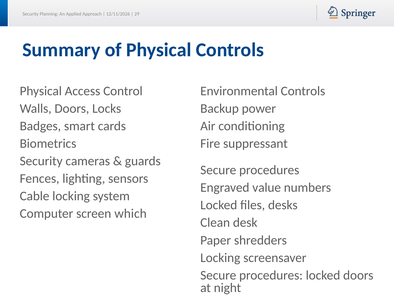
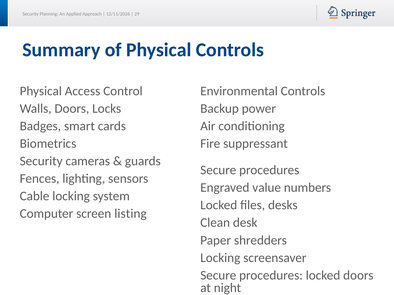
which: which -> listing (131, 214)
